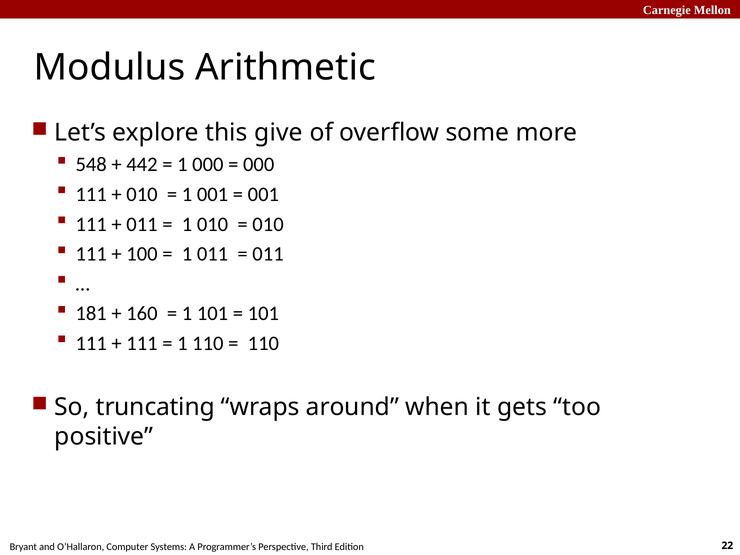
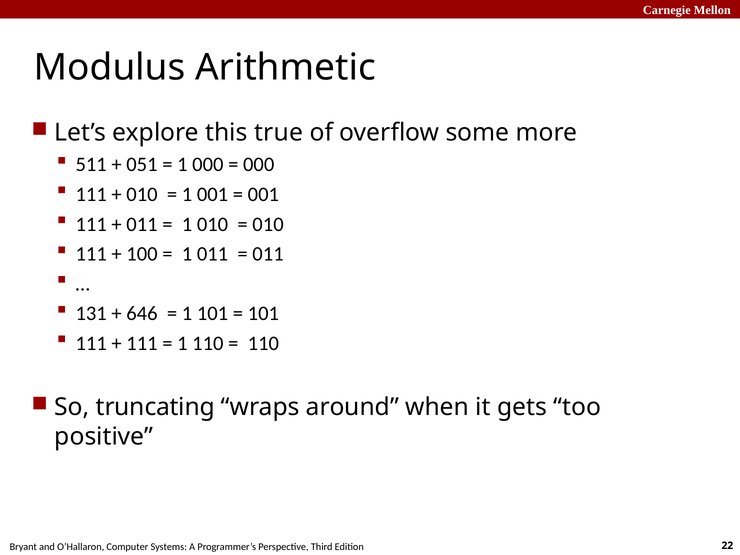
give: give -> true (279, 133)
548: 548 -> 511 (91, 165)
442: 442 -> 051 (142, 165)
181: 181 -> 131 (91, 314)
160: 160 -> 646 (142, 314)
